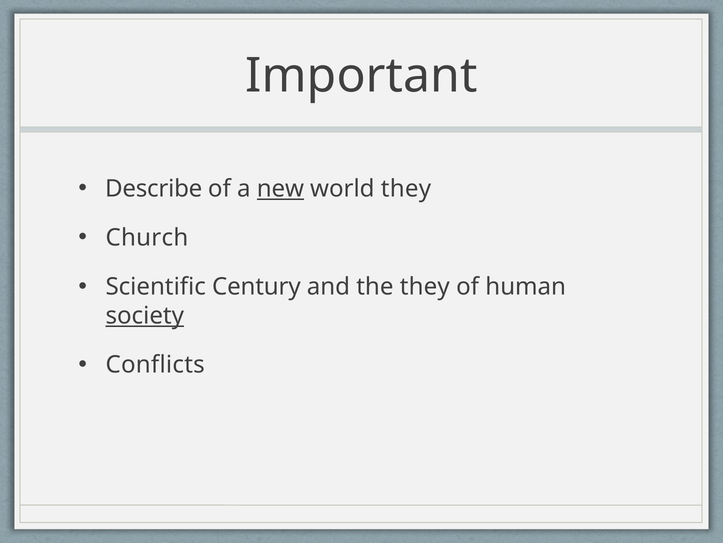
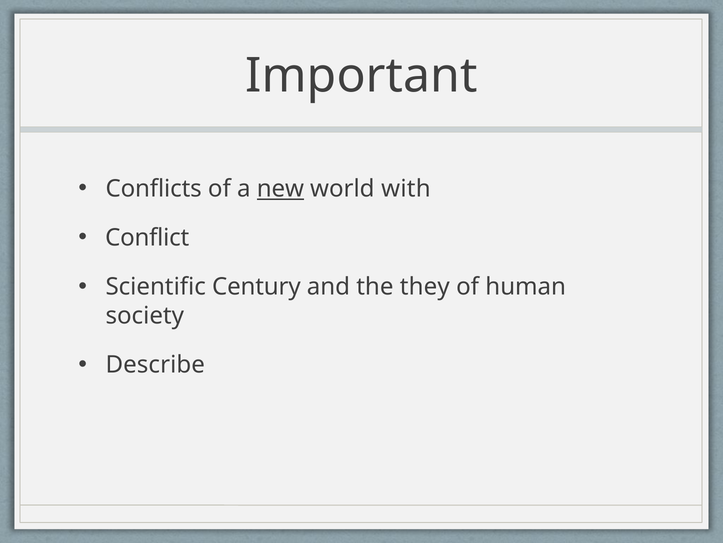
Describe: Describe -> Conflicts (154, 188)
world they: they -> with (406, 188)
Church: Church -> Conflict (147, 237)
society underline: present -> none (145, 315)
Conflicts: Conflicts -> Describe (155, 364)
